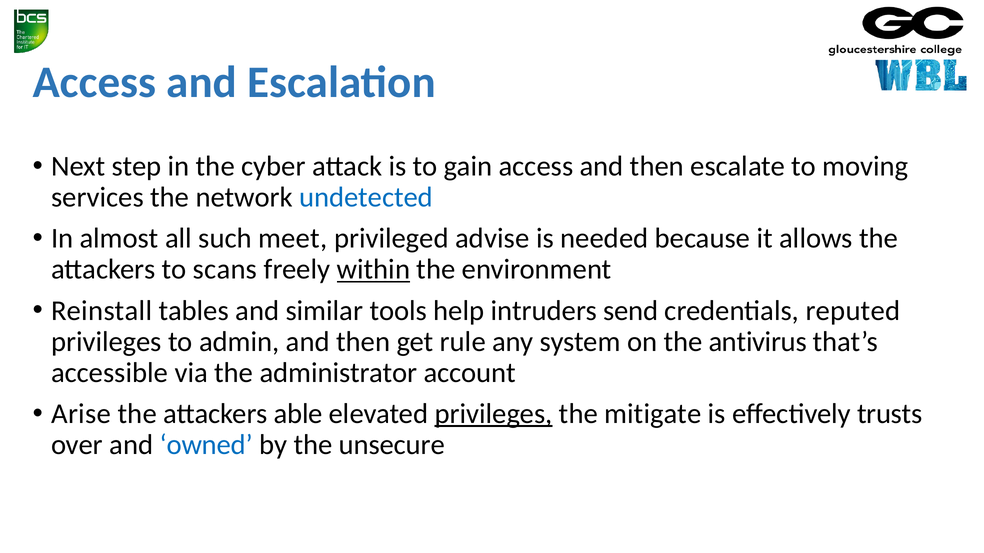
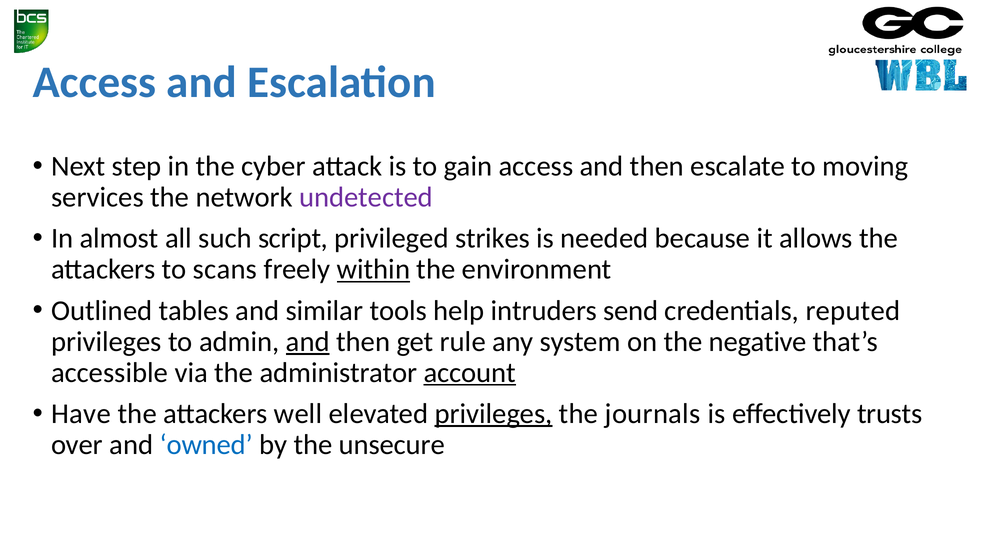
undetected colour: blue -> purple (366, 197)
meet: meet -> script (293, 239)
advise: advise -> strikes (492, 239)
Reinstall: Reinstall -> Outlined (102, 311)
and underline: none -> present (308, 342)
antivirus: antivirus -> negative (758, 342)
account underline: none -> present (470, 373)
Arise: Arise -> Have (81, 414)
able: able -> well (298, 414)
mitigate: mitigate -> journals (653, 414)
